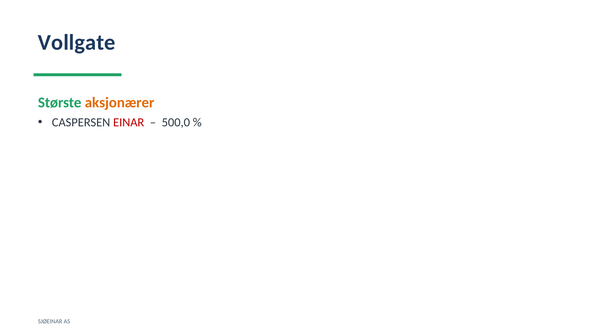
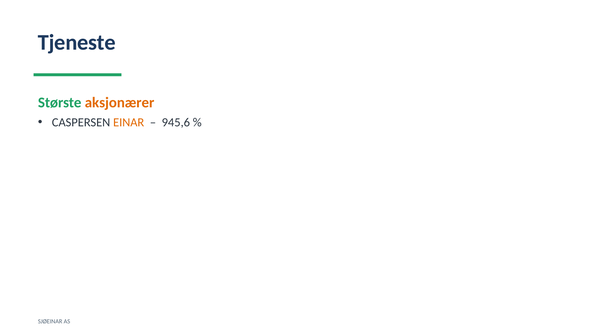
Vollgate: Vollgate -> Tjeneste (77, 43)
EINAR colour: red -> orange (129, 123)
500,0: 500,0 -> 945,6 (176, 123)
